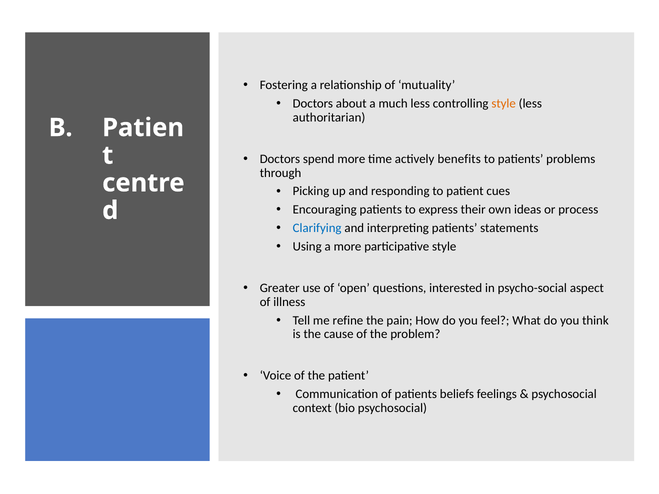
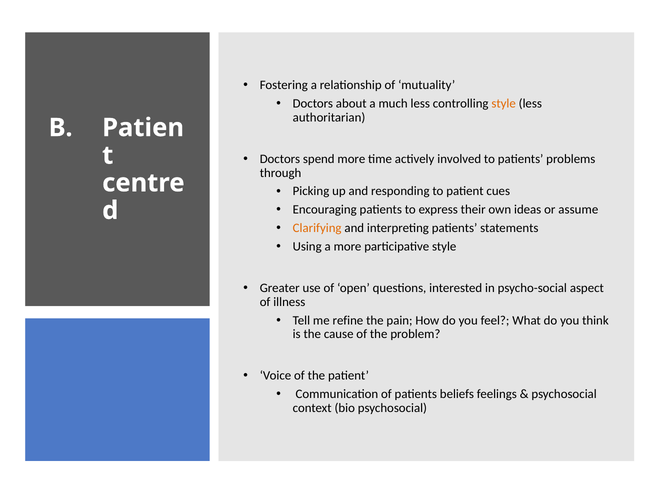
benefits: benefits -> involved (459, 159)
process: process -> assume (578, 210)
Clarifying colour: blue -> orange (317, 228)
